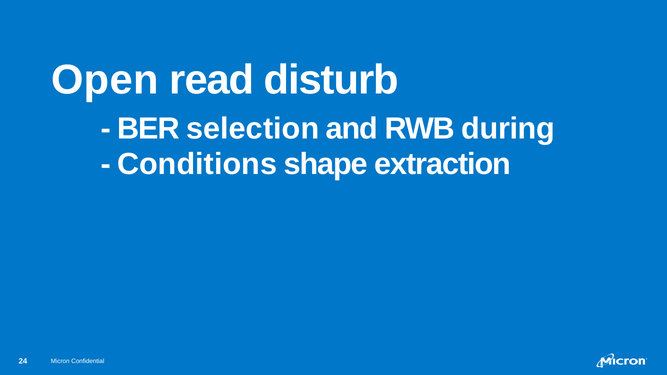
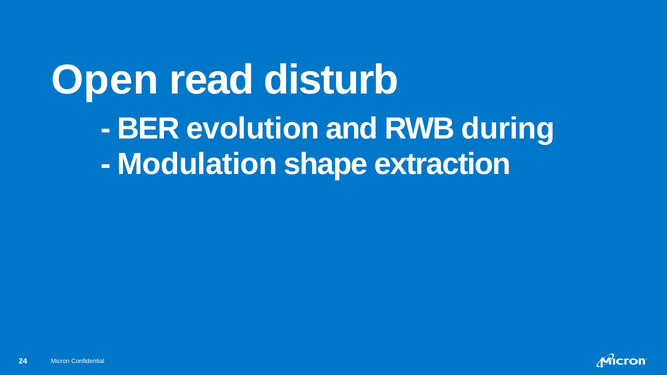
selection: selection -> evolution (253, 129)
Conditions: Conditions -> Modulation (197, 164)
